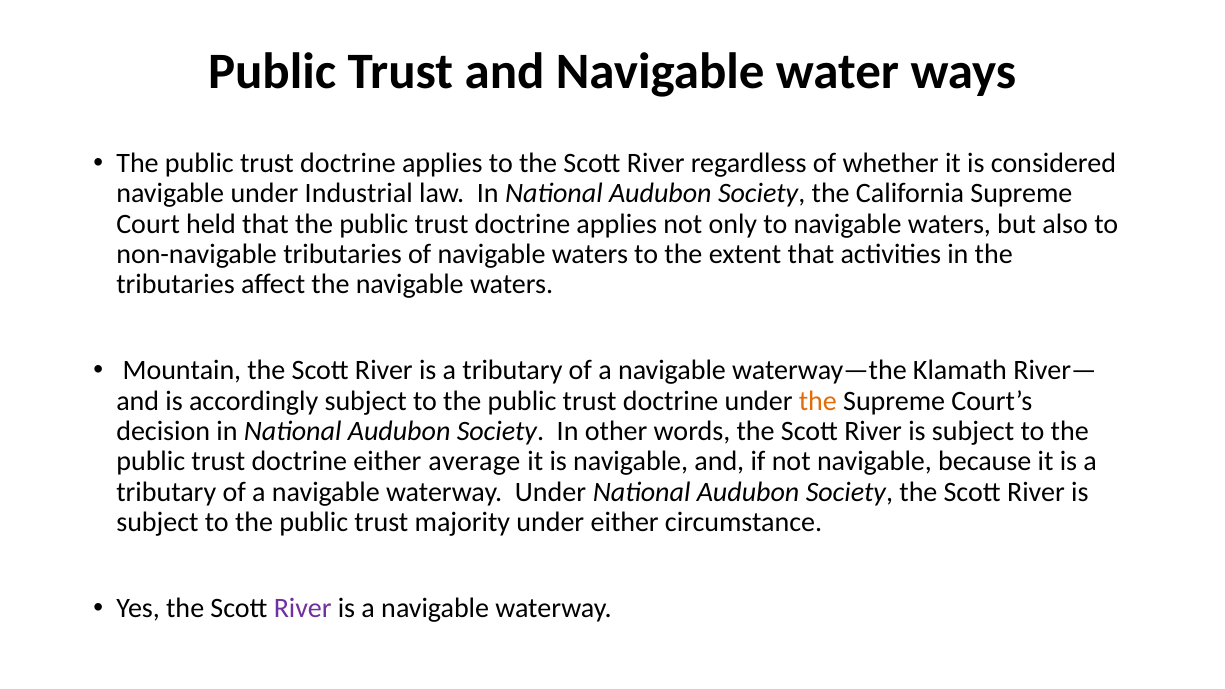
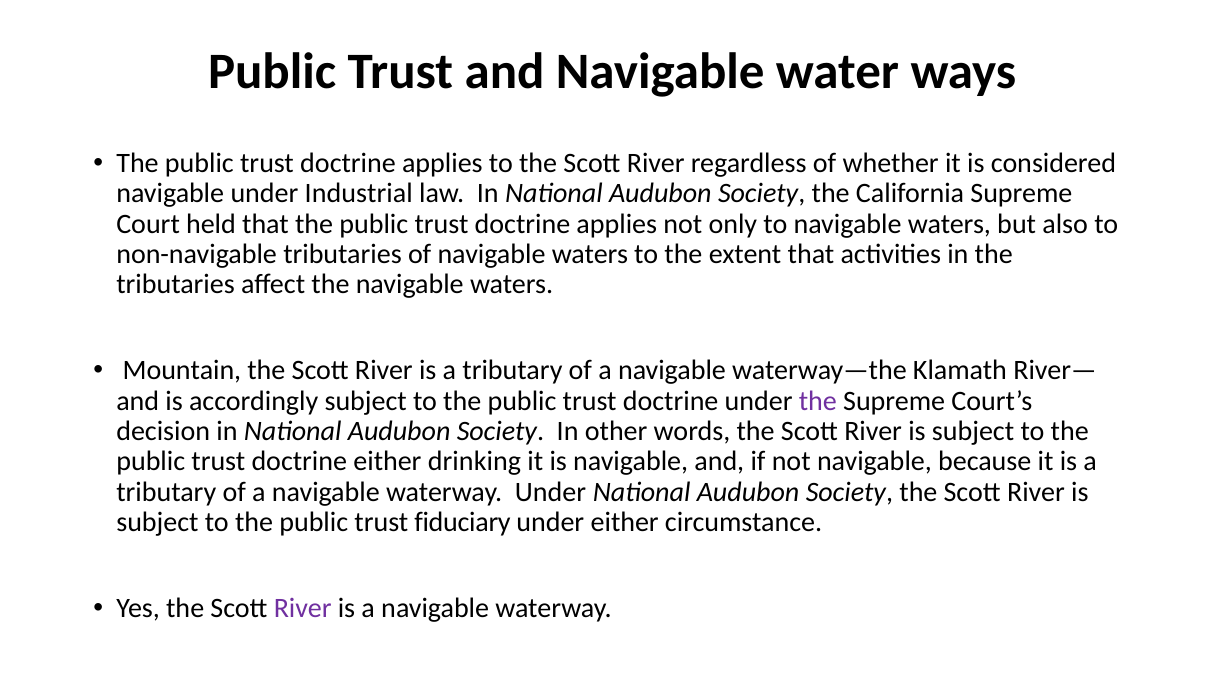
the colour: orange -> purple (818, 401)
average: average -> drinking (474, 462)
majority: majority -> fiduciary (462, 522)
